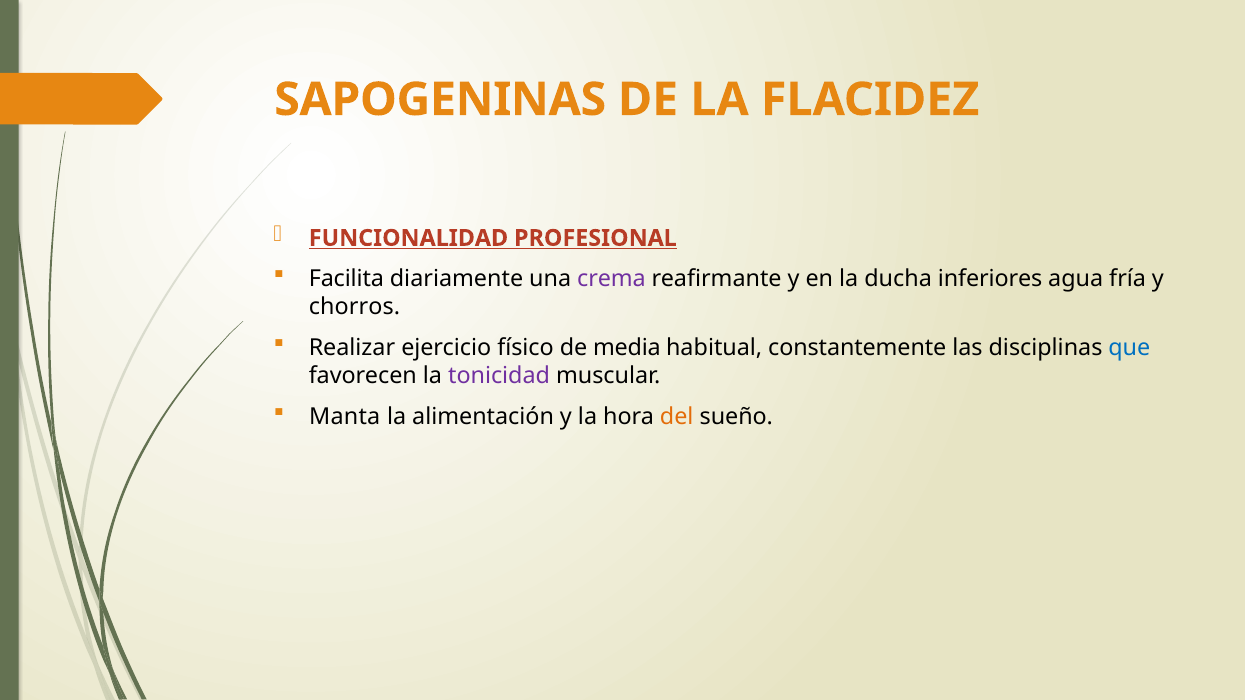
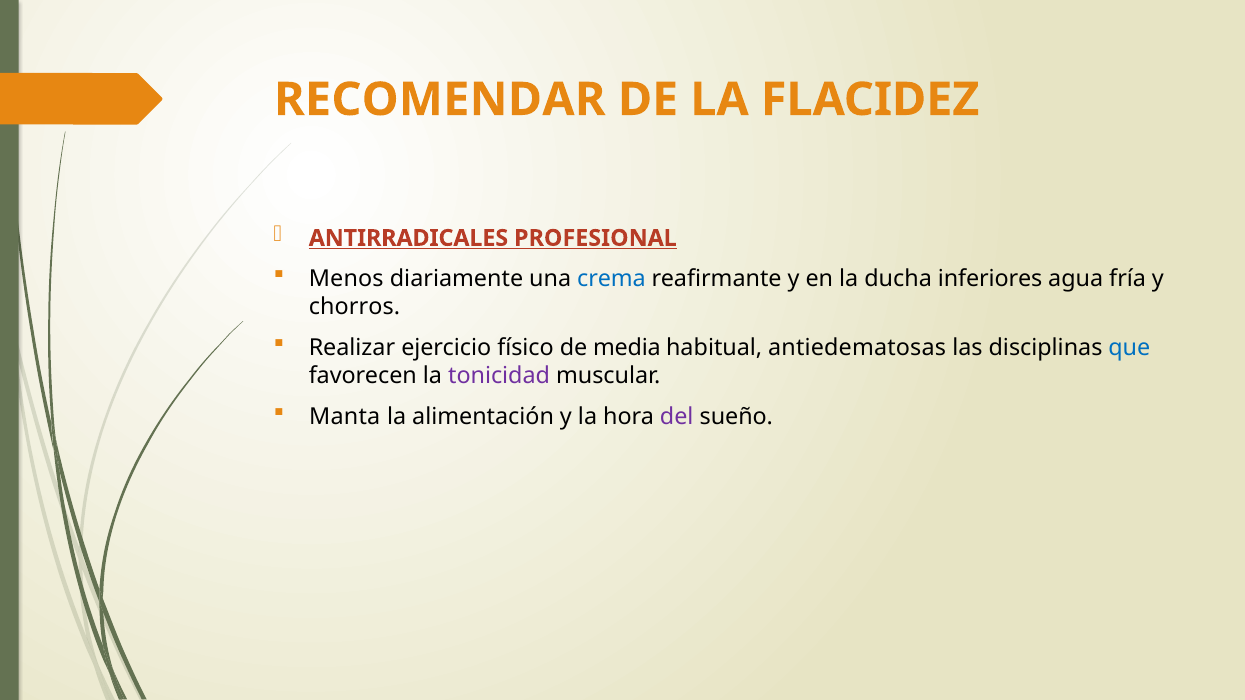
SAPOGENINAS: SAPOGENINAS -> RECOMENDAR (440, 100)
FUNCIONALIDAD: FUNCIONALIDAD -> ANTIRRADICALES (408, 238)
Facilita: Facilita -> Menos (346, 279)
crema colour: purple -> blue (611, 279)
constantemente: constantemente -> antiedematosas (857, 348)
del colour: orange -> purple (677, 417)
